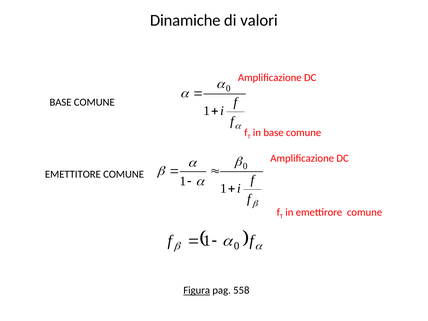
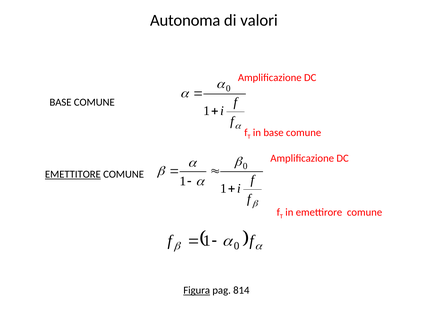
Dinamiche: Dinamiche -> Autonoma (185, 20)
EMETTITORE underline: none -> present (73, 174)
558: 558 -> 814 (241, 290)
